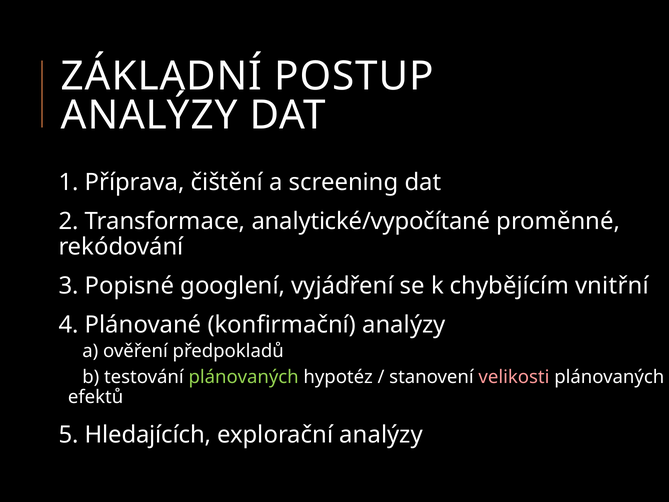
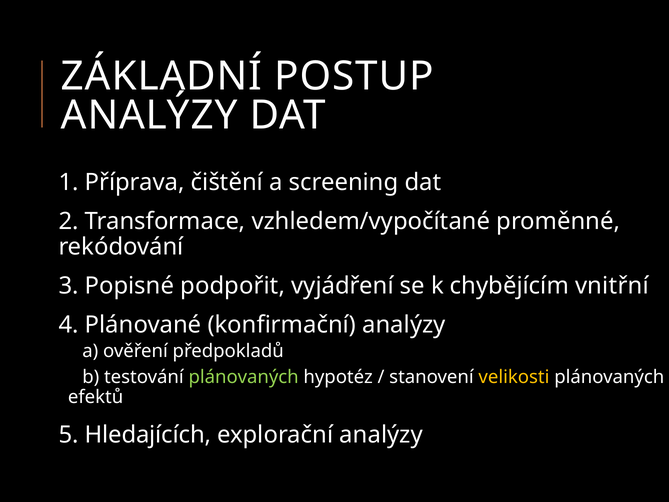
analytické/vypočítané: analytické/vypočítané -> vzhledem/vypočítané (371, 221)
googlení: googlení -> podpořit (233, 286)
velikosti colour: pink -> yellow (514, 377)
